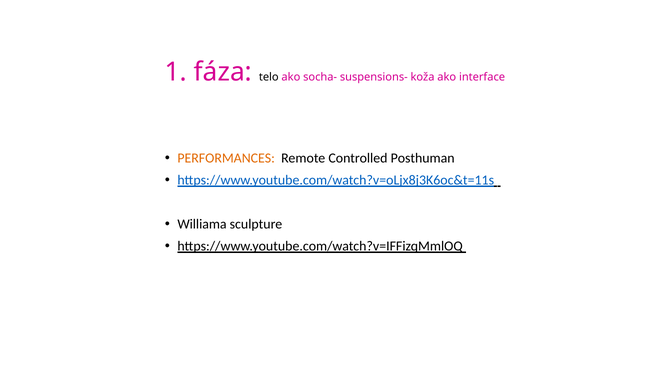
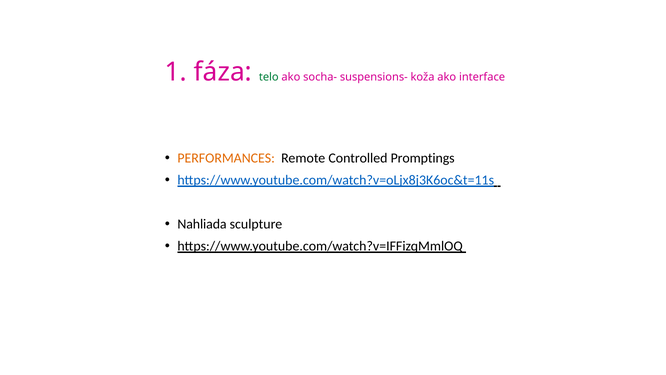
telo colour: black -> green (269, 77)
Posthuman: Posthuman -> Promptings (423, 158)
Williama: Williama -> Nahliada (202, 224)
